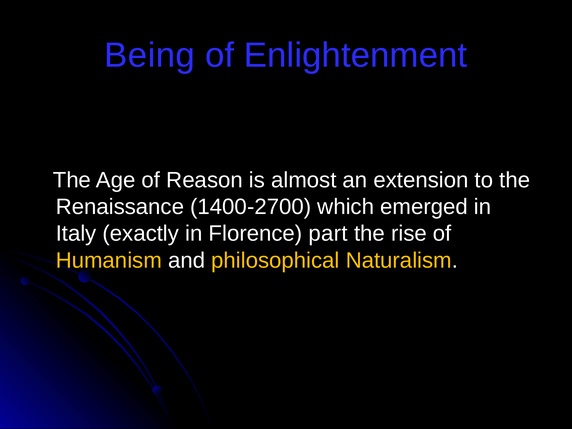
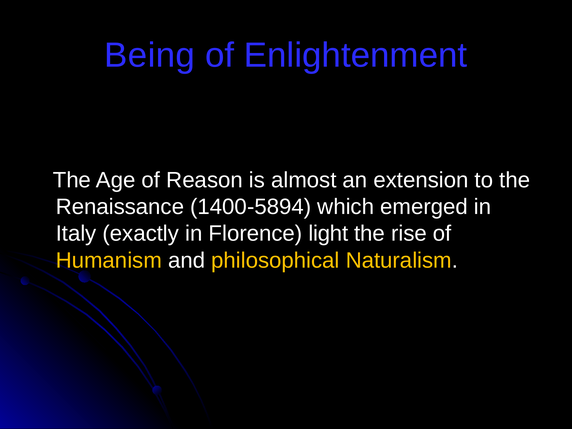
1400-2700: 1400-2700 -> 1400-5894 (251, 207)
part: part -> light (328, 234)
